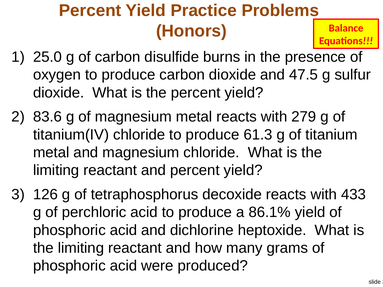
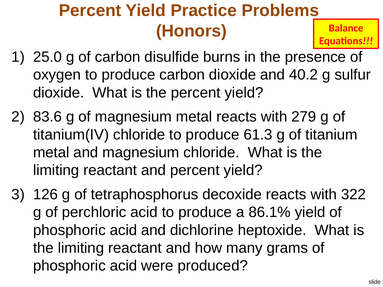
47.5: 47.5 -> 40.2 (304, 75)
433: 433 -> 322 (353, 195)
